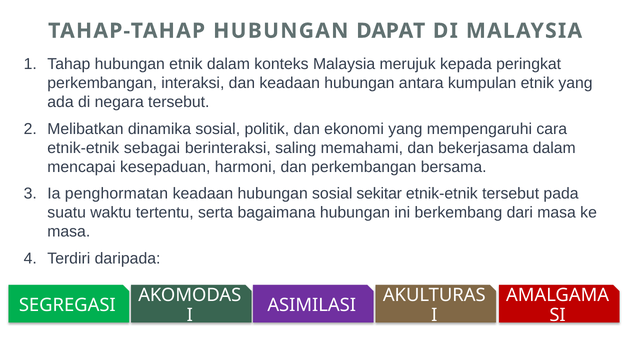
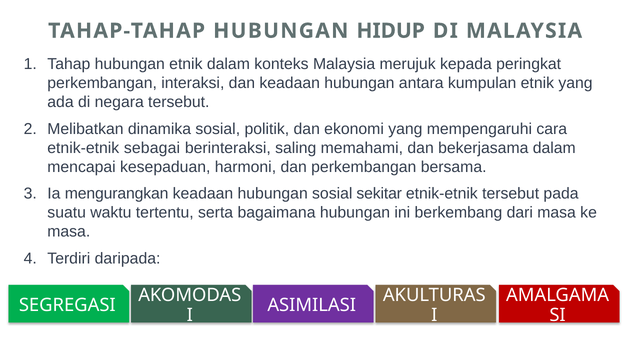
DAPAT: DAPAT -> HIDUP (391, 31)
penghormatan: penghormatan -> mengurangkan (117, 194)
